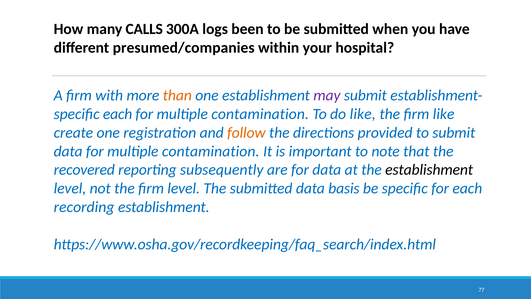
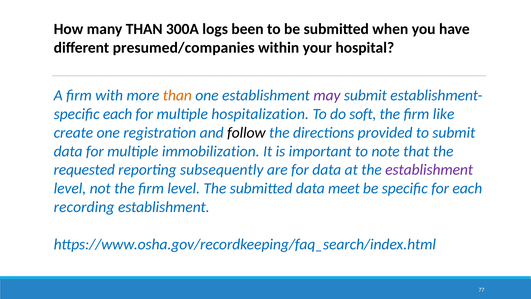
many CALLS: CALLS -> THAN (144, 29)
contamination: contamination -> hospitalization (260, 114)
do like: like -> soft (363, 114)
follow colour: orange -> black (246, 132)
data for multiple contamination: contamination -> immobilization (211, 151)
recovered: recovered -> requested (84, 170)
establishment colour: black -> purple (429, 170)
basis: basis -> meet (344, 188)
